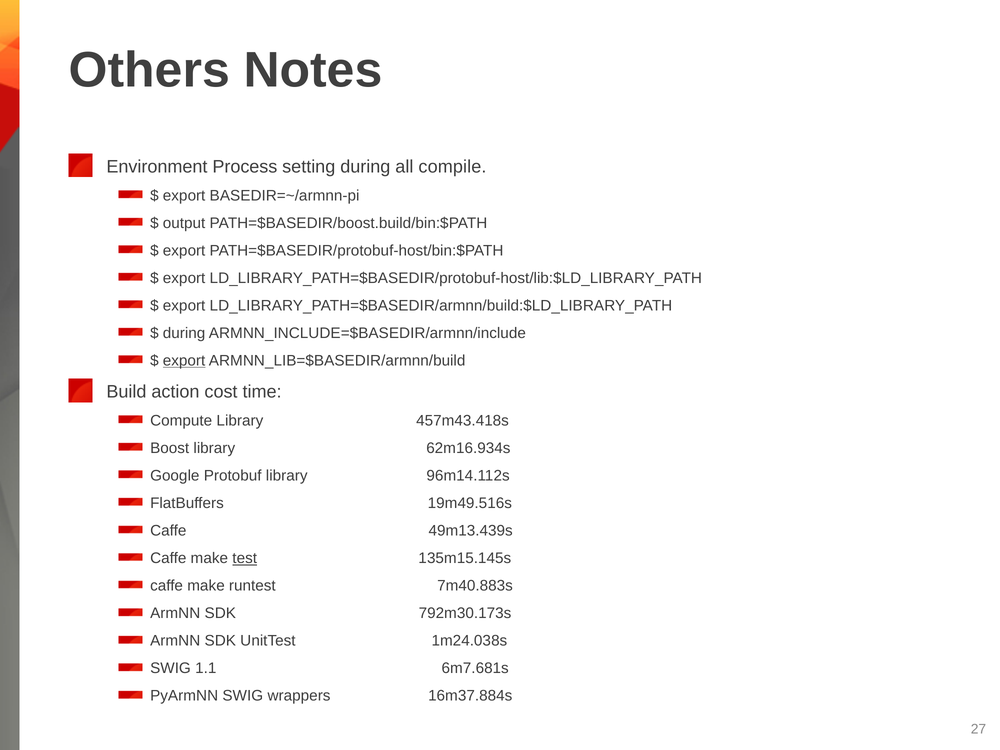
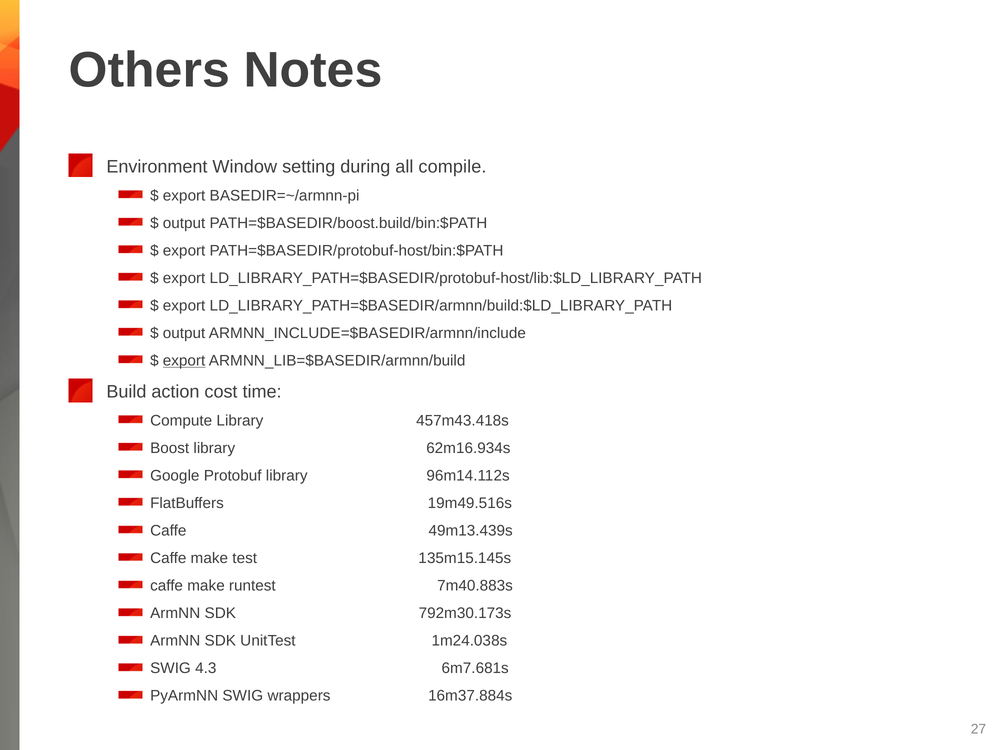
Process: Process -> Window (245, 167)
during: during -> output (184, 333)
test underline: present -> none (245, 558)
1.1: 1.1 -> 4.3 (206, 668)
